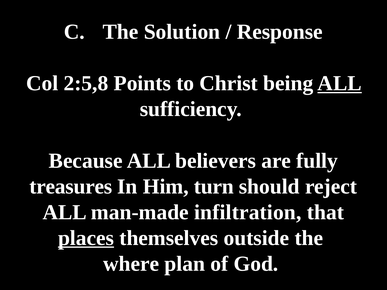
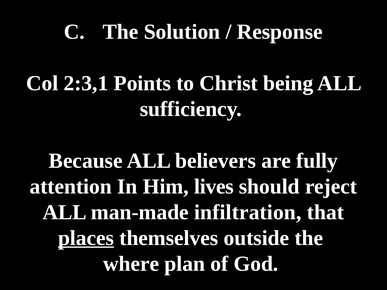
2:5,8: 2:5,8 -> 2:3,1 (86, 83)
ALL underline: present -> none (340, 83)
treasures: treasures -> attention (71, 187)
turn: turn -> lives (214, 187)
